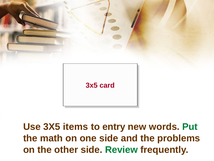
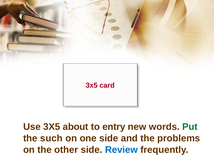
items: items -> about (76, 126)
math: math -> such (51, 138)
Review colour: green -> blue (121, 149)
